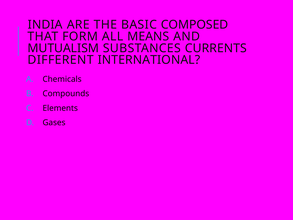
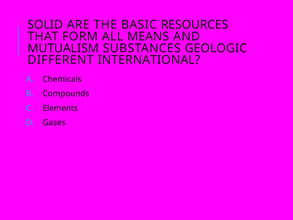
INDIA: INDIA -> SOLID (45, 25)
COMPOSED: COMPOSED -> RESOURCES (195, 25)
CURRENTS: CURRENTS -> GEOLOGIC (216, 48)
